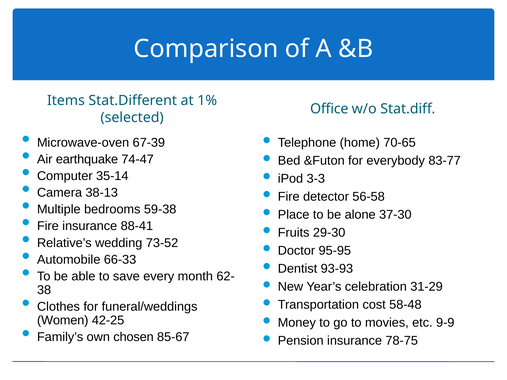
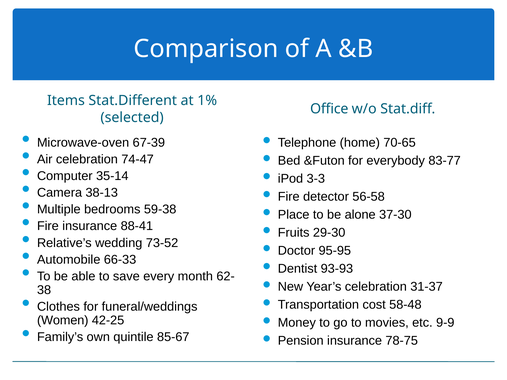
Air earthquake: earthquake -> celebration (87, 159)
31-29: 31-29 -> 31-37 (427, 287)
chosen: chosen -> quintile (133, 337)
